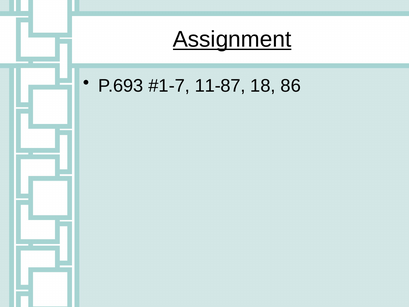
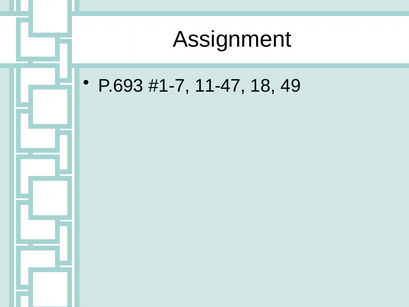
Assignment underline: present -> none (232, 39)
11-87: 11-87 -> 11-47 (220, 86)
86: 86 -> 49 (291, 86)
